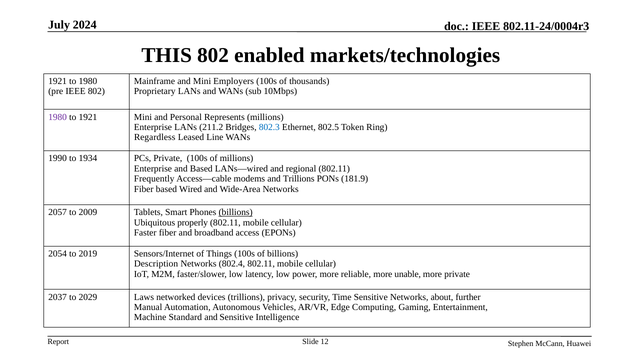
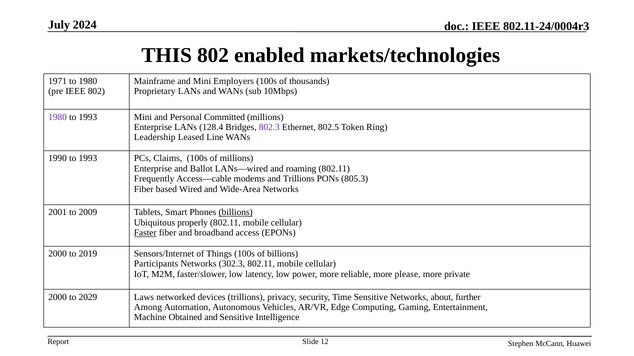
1921: 1921 -> 1971 (58, 81)
1921: 1921 -> 1993 (88, 117)
Represents: Represents -> Committed (225, 117)
211.2: 211.2 -> 128.4 (211, 127)
802.3 colour: blue -> purple (269, 127)
Regardless: Regardless -> Leadership (155, 138)
1990 to 1934: 1934 -> 1993 (88, 159)
PCs Private: Private -> Claims (168, 159)
and Based: Based -> Ballot (201, 169)
regional: regional -> roaming (301, 169)
181.9: 181.9 -> 805.3 (355, 179)
2057: 2057 -> 2001 (58, 213)
Faster underline: none -> present (145, 233)
2054: 2054 -> 2000 (58, 254)
Description: Description -> Participants (156, 264)
802.4: 802.4 -> 302.3 (232, 264)
unable: unable -> please (408, 275)
2037: 2037 -> 2000 (58, 298)
Manual: Manual -> Among (148, 308)
Standard: Standard -> Obtained (185, 318)
